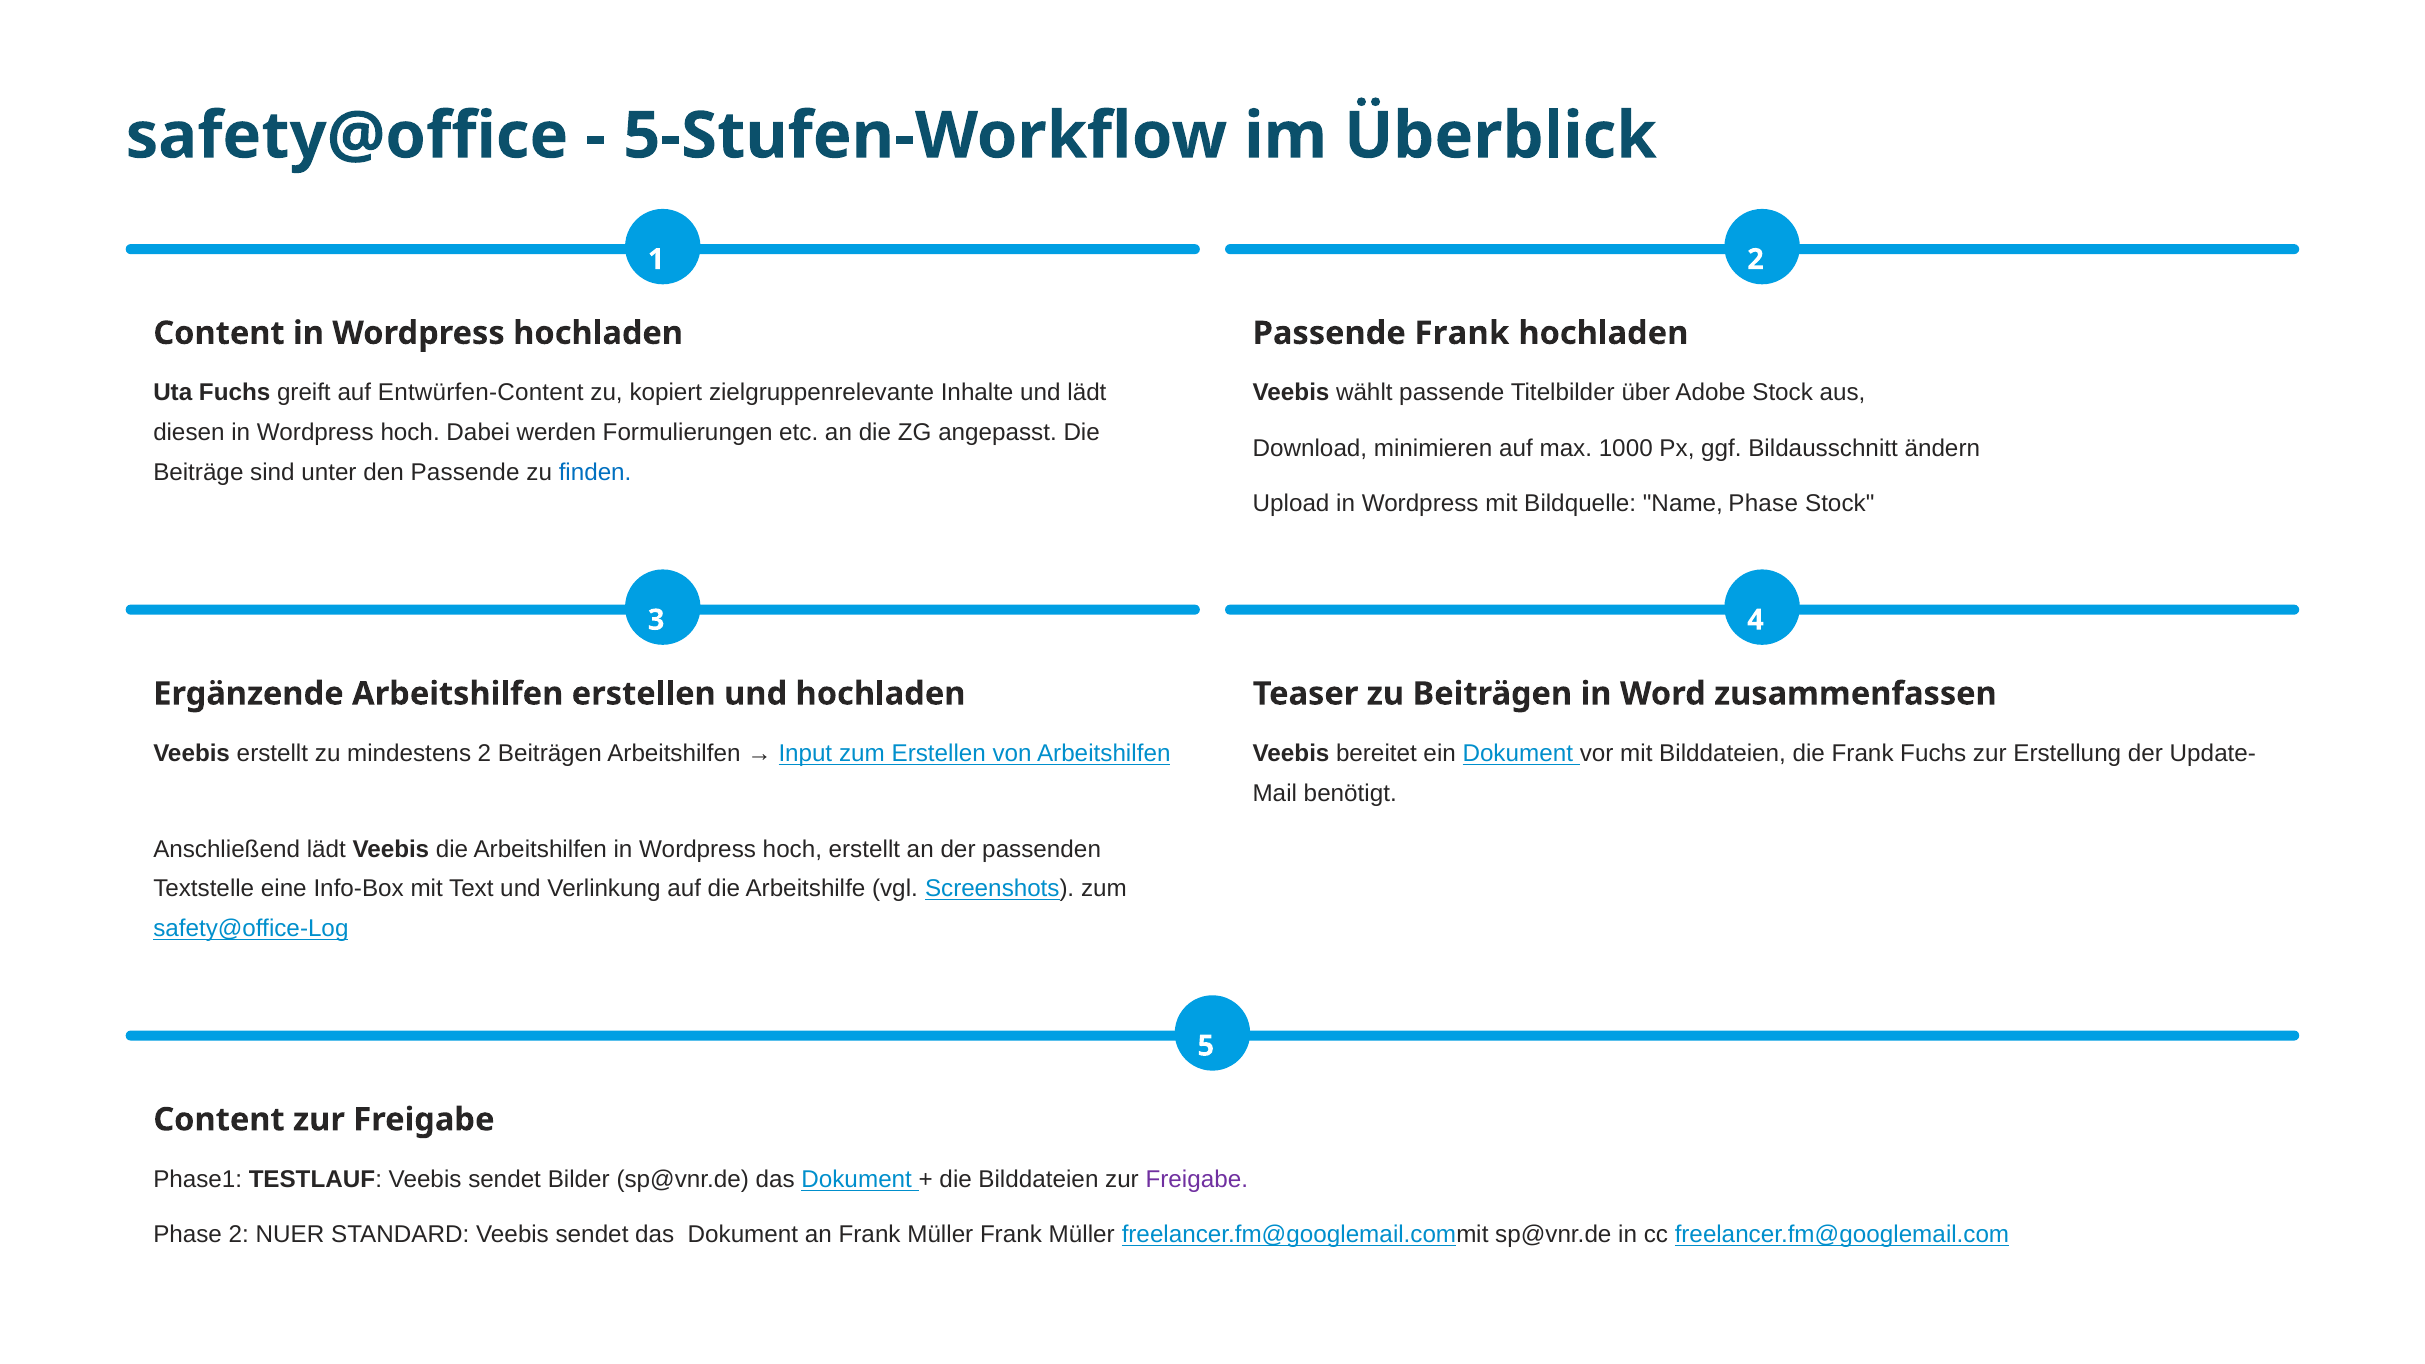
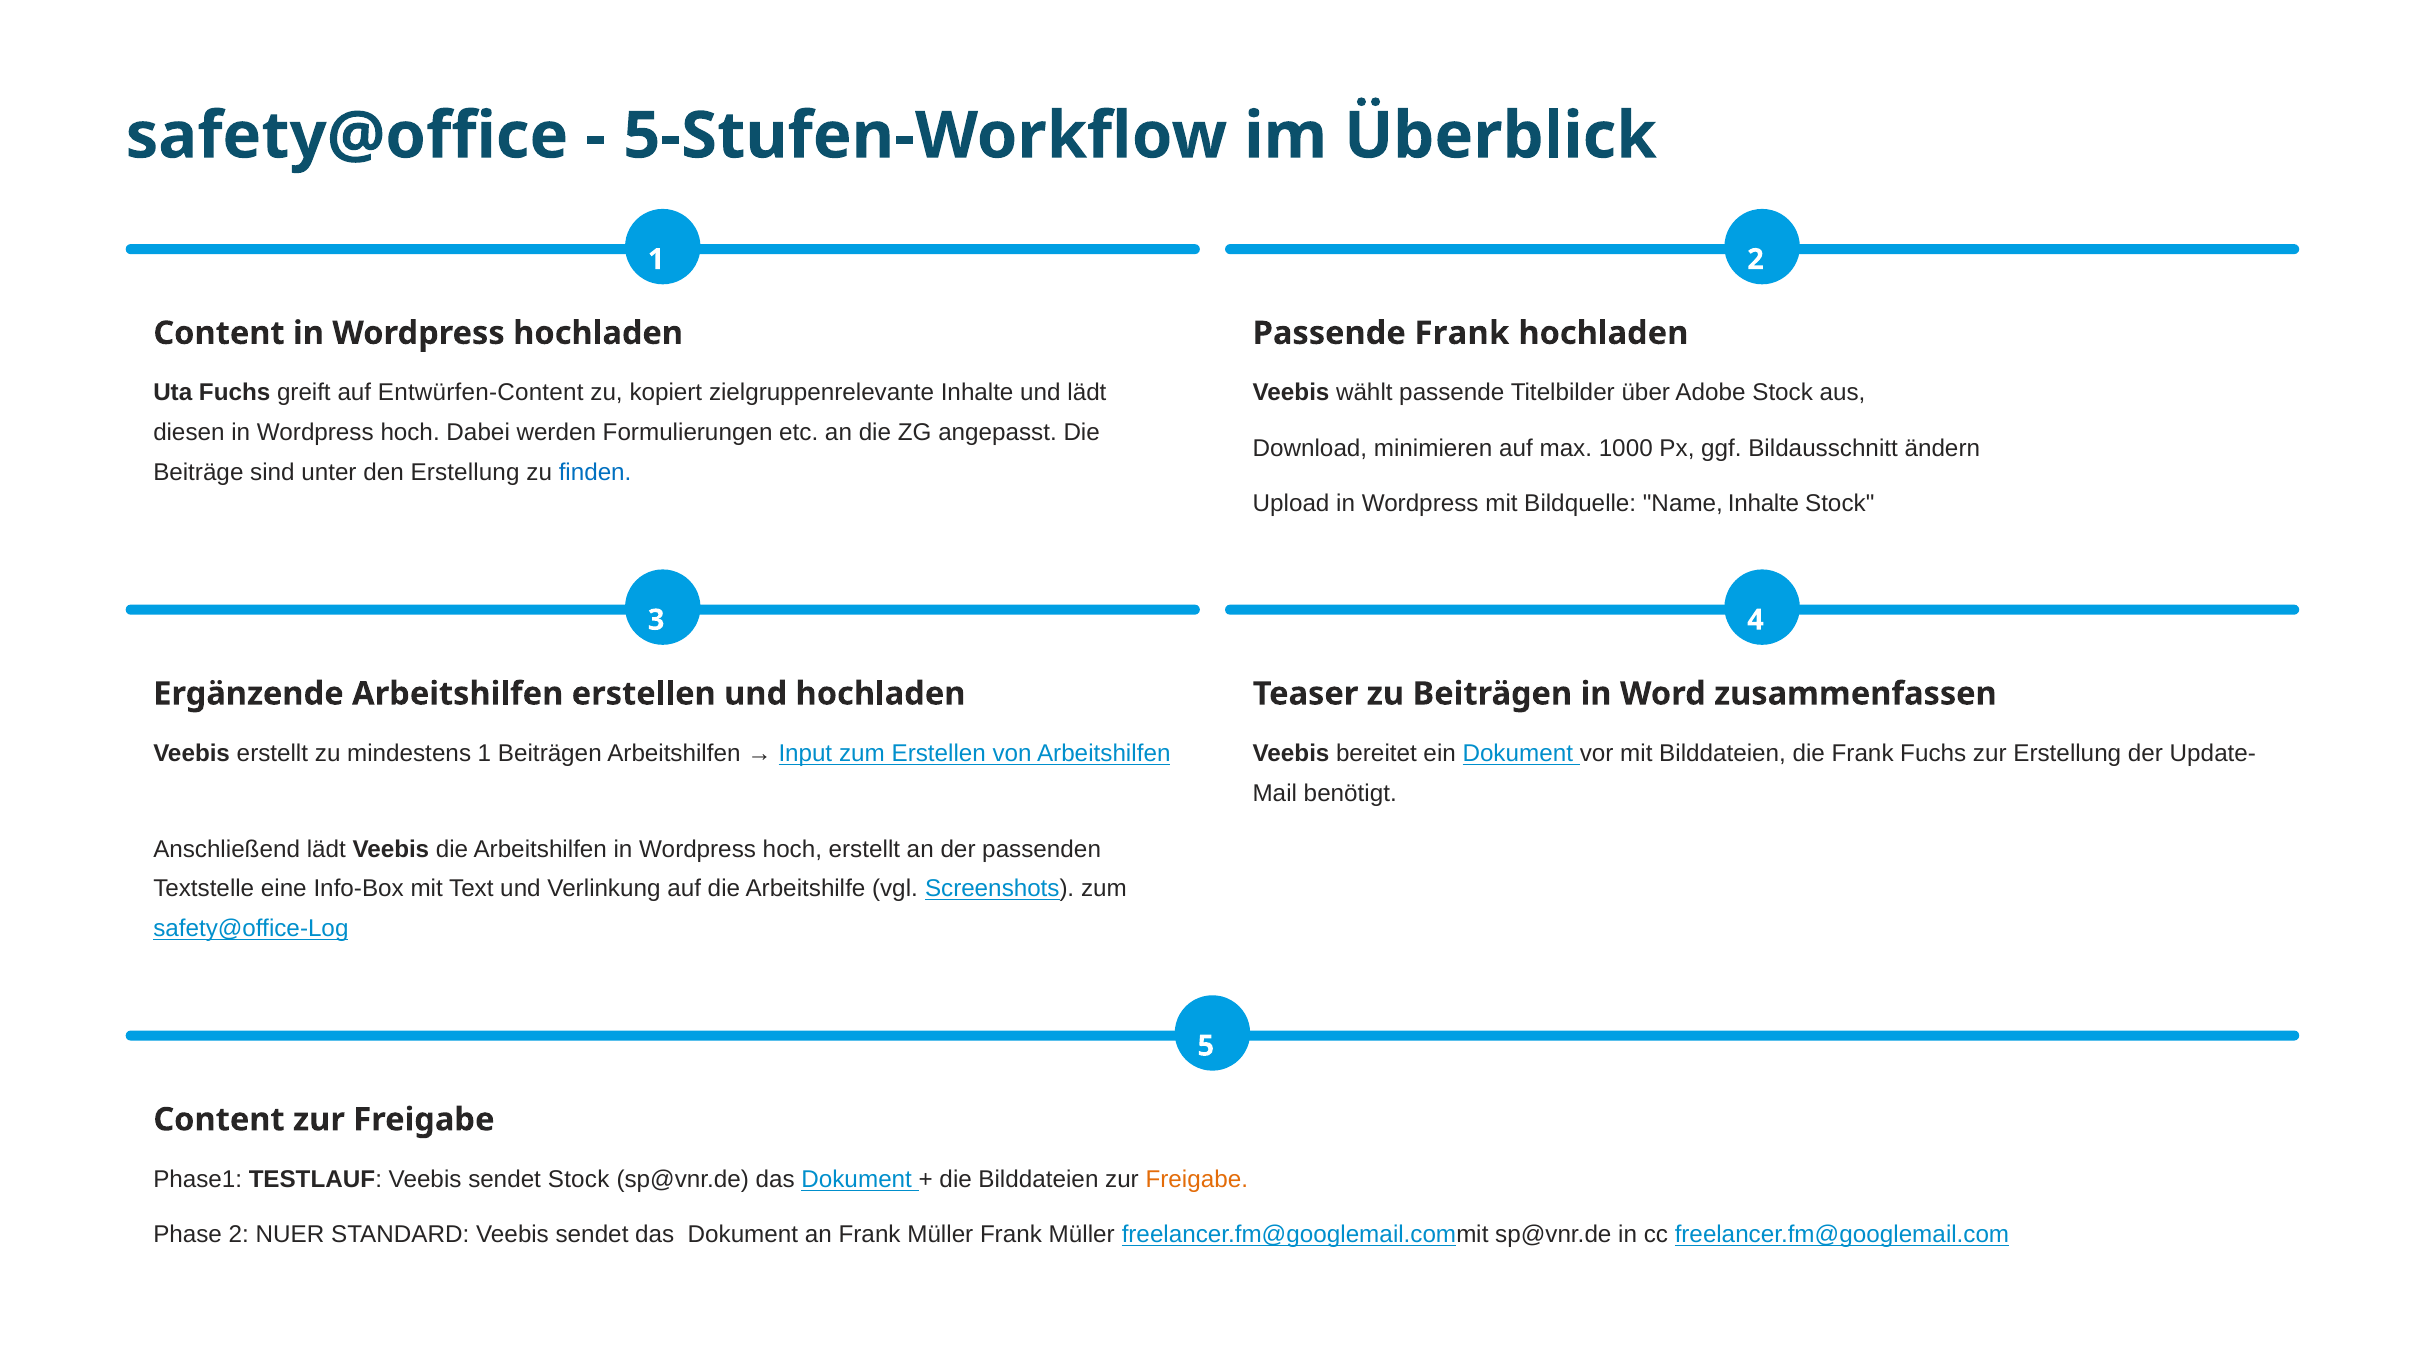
den Passende: Passende -> Erstellung (465, 473)
Name Phase: Phase -> Inhalte (1763, 504)
mindestens 2: 2 -> 1 (484, 754)
sendet Bilder: Bilder -> Stock (579, 1179)
Freigabe colour: purple -> orange (1197, 1179)
